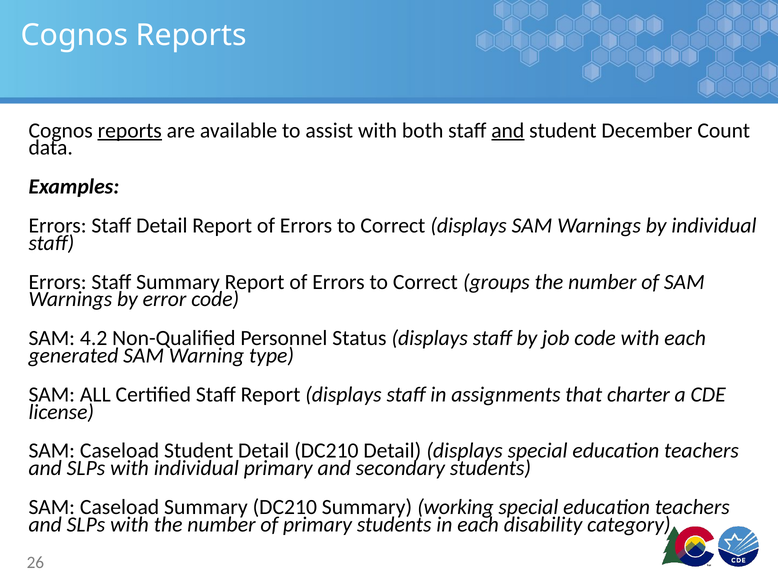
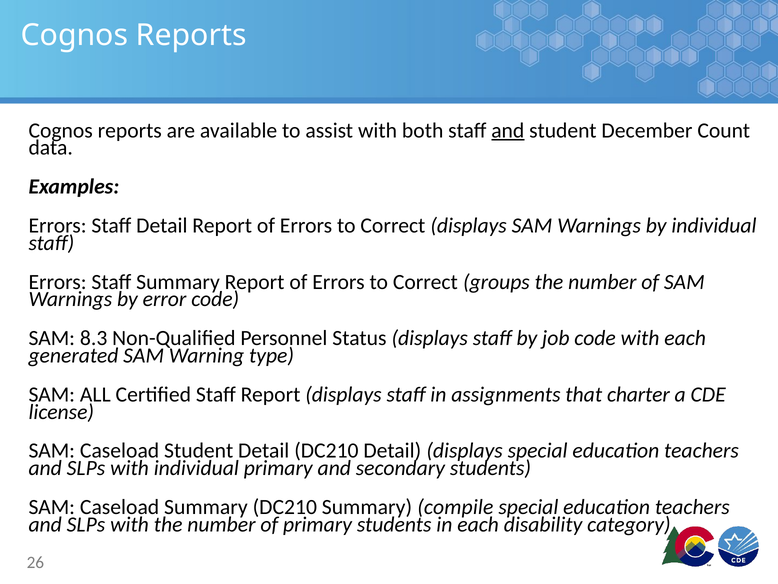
reports underline: present -> none (130, 130)
4.2: 4.2 -> 8.3 (94, 338)
working: working -> compile (455, 507)
